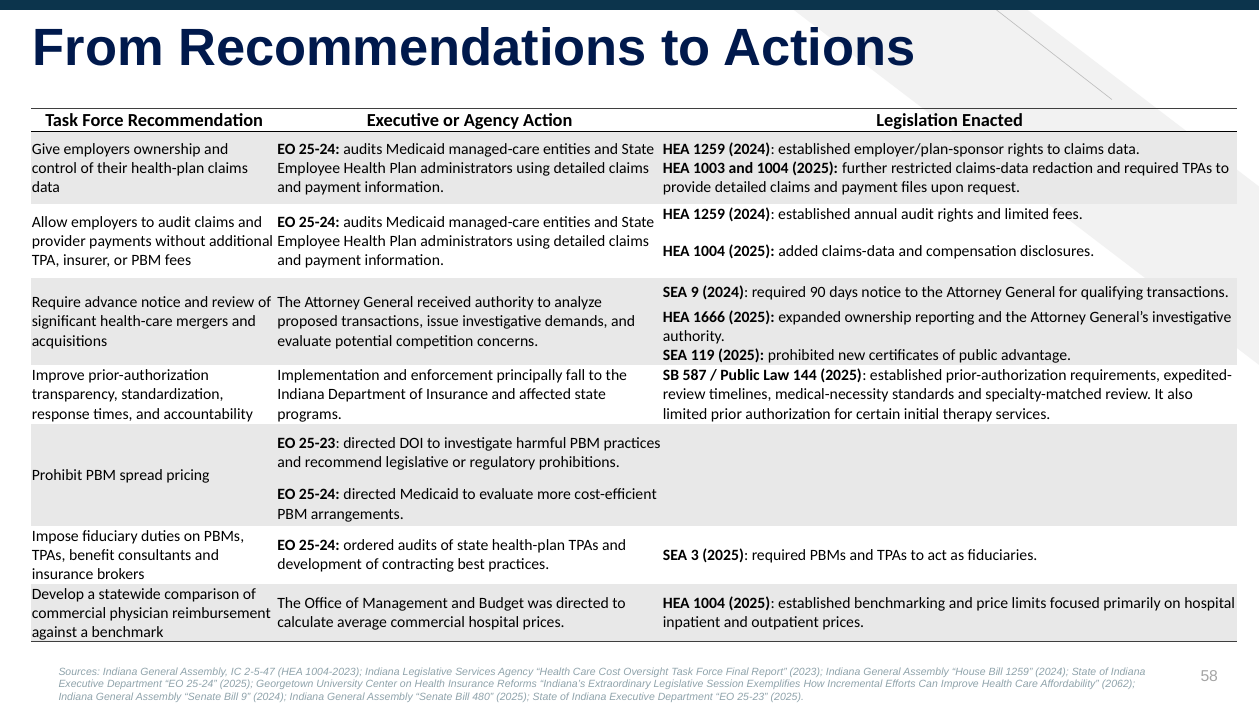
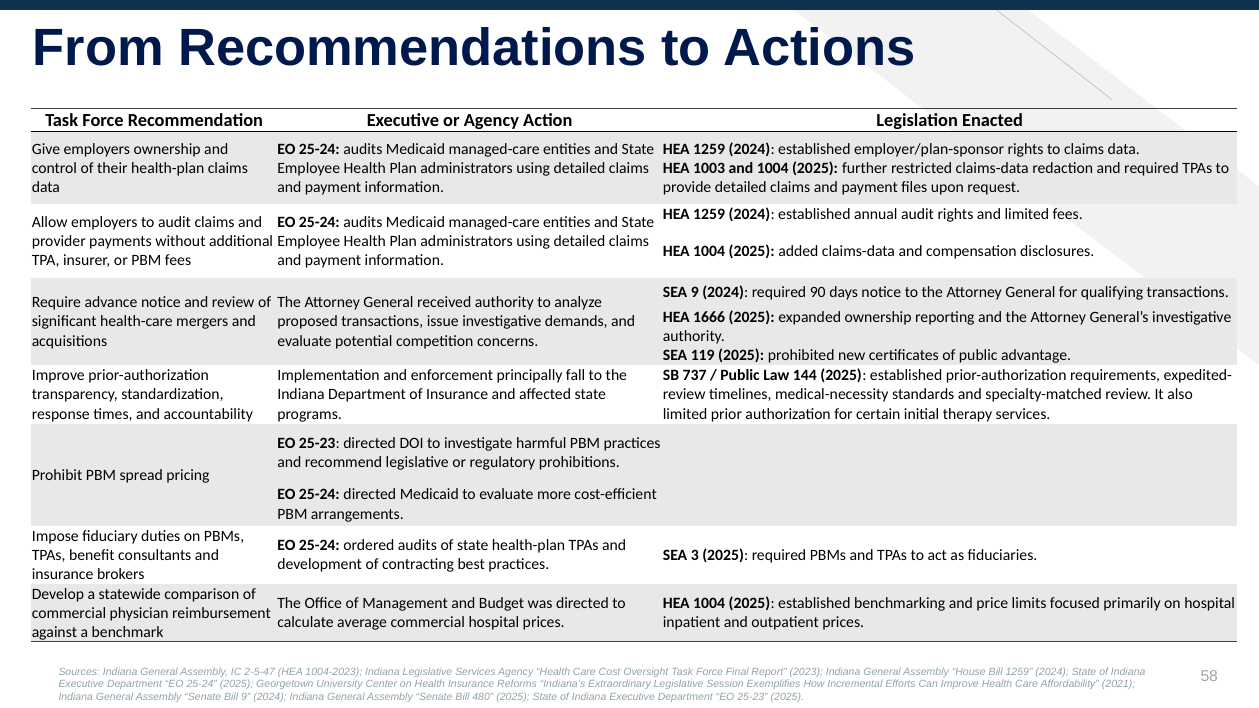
587: 587 -> 737 (695, 376)
2062: 2062 -> 2021 (1119, 684)
